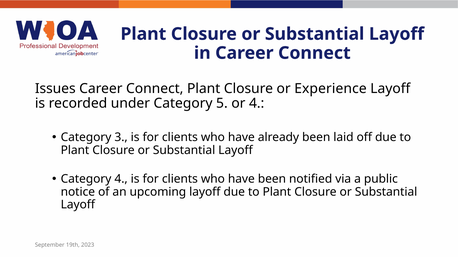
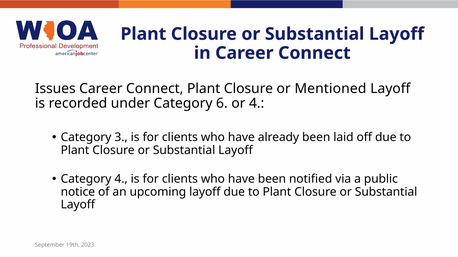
Experience: Experience -> Mentioned (330, 89)
5: 5 -> 6 (222, 104)
